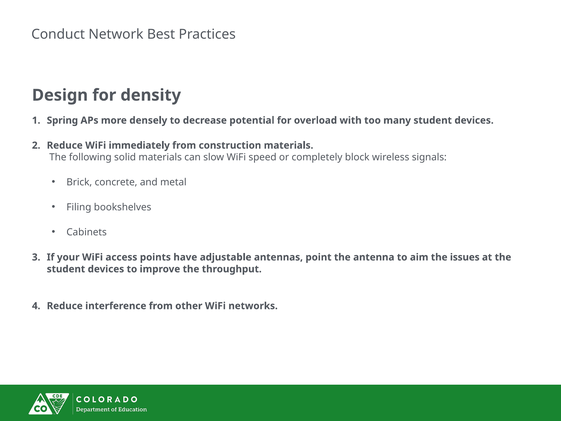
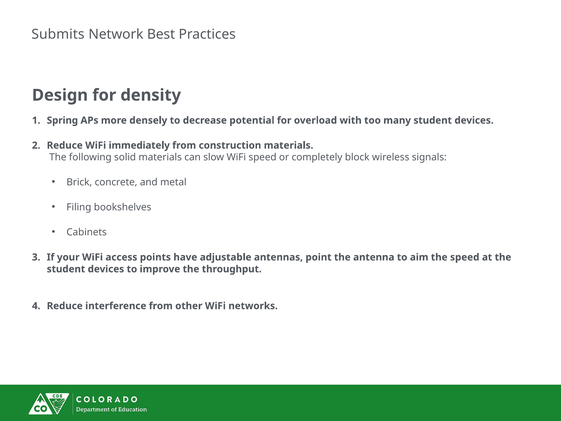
Conduct: Conduct -> Submits (58, 34)
the issues: issues -> speed (465, 257)
